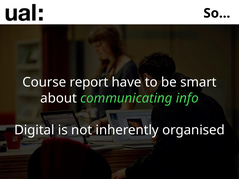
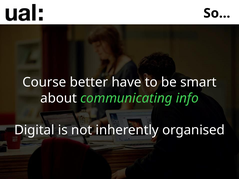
report: report -> better (89, 82)
